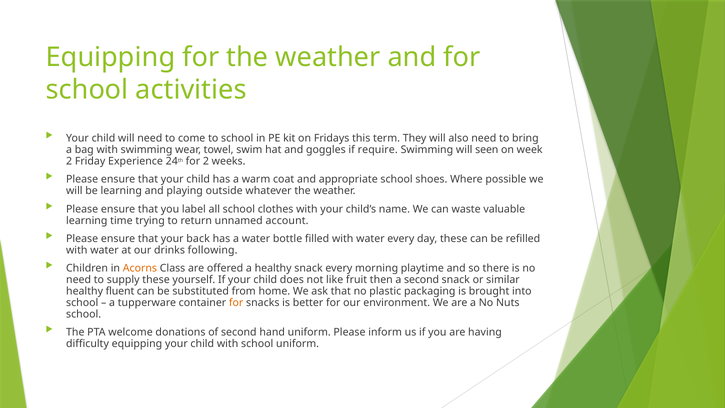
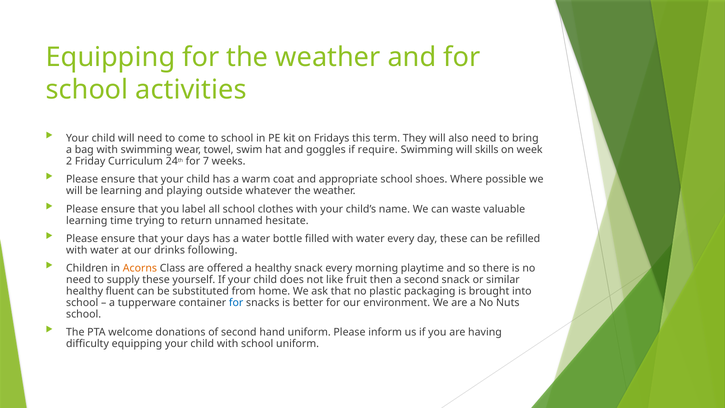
seen: seen -> skills (487, 150)
Experience: Experience -> Curriculum (136, 161)
for 2: 2 -> 7 (206, 161)
account: account -> hesitate (287, 220)
back: back -> days (198, 239)
for colour: orange -> blue (236, 303)
